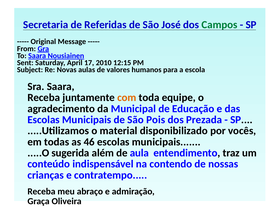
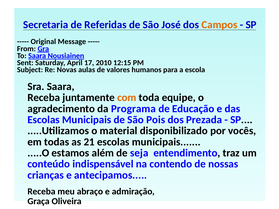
Campos colour: green -> orange (219, 25)
Municipal: Municipal -> Programa (133, 109)
46: 46 -> 21 (89, 142)
sugerida: sugerida -> estamos (70, 153)
aula: aula -> seja (139, 153)
contratempo: contratempo -> antecipamos (111, 175)
